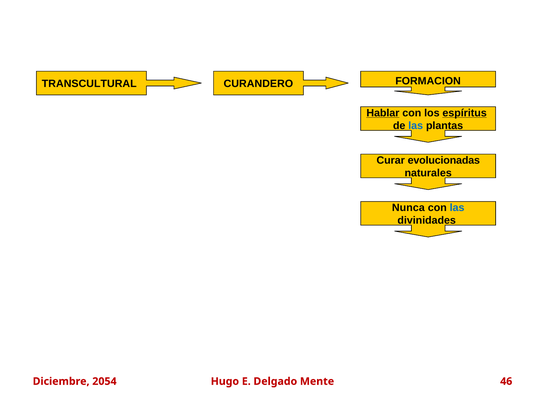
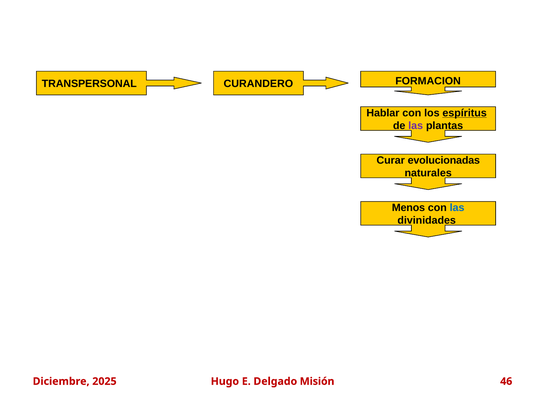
TRANSCULTURAL: TRANSCULTURAL -> TRANSPERSONAL (89, 84)
Hablar underline: present -> none (383, 113)
las colour: blue -> purple (416, 126)
Nunca: Nunca -> Menos (408, 208)
2054: 2054 -> 2025 (104, 382)
Mente: Mente -> Misión (317, 382)
